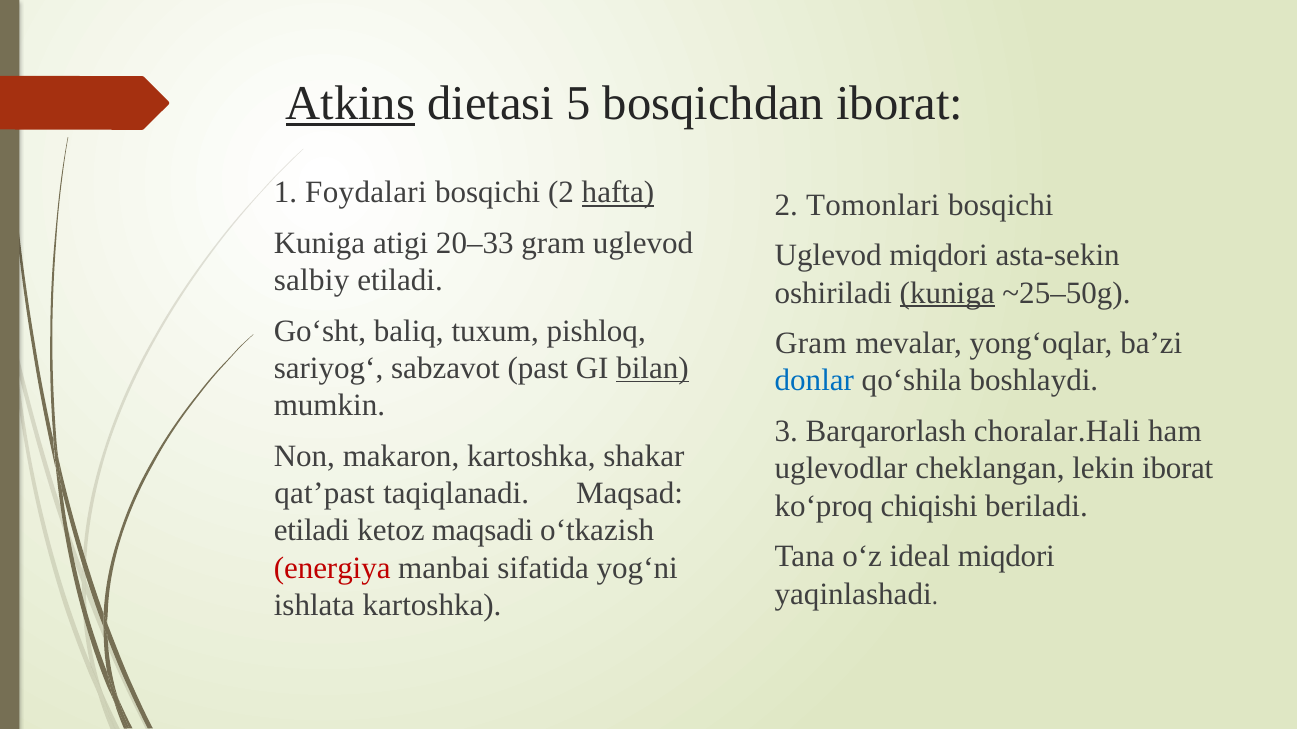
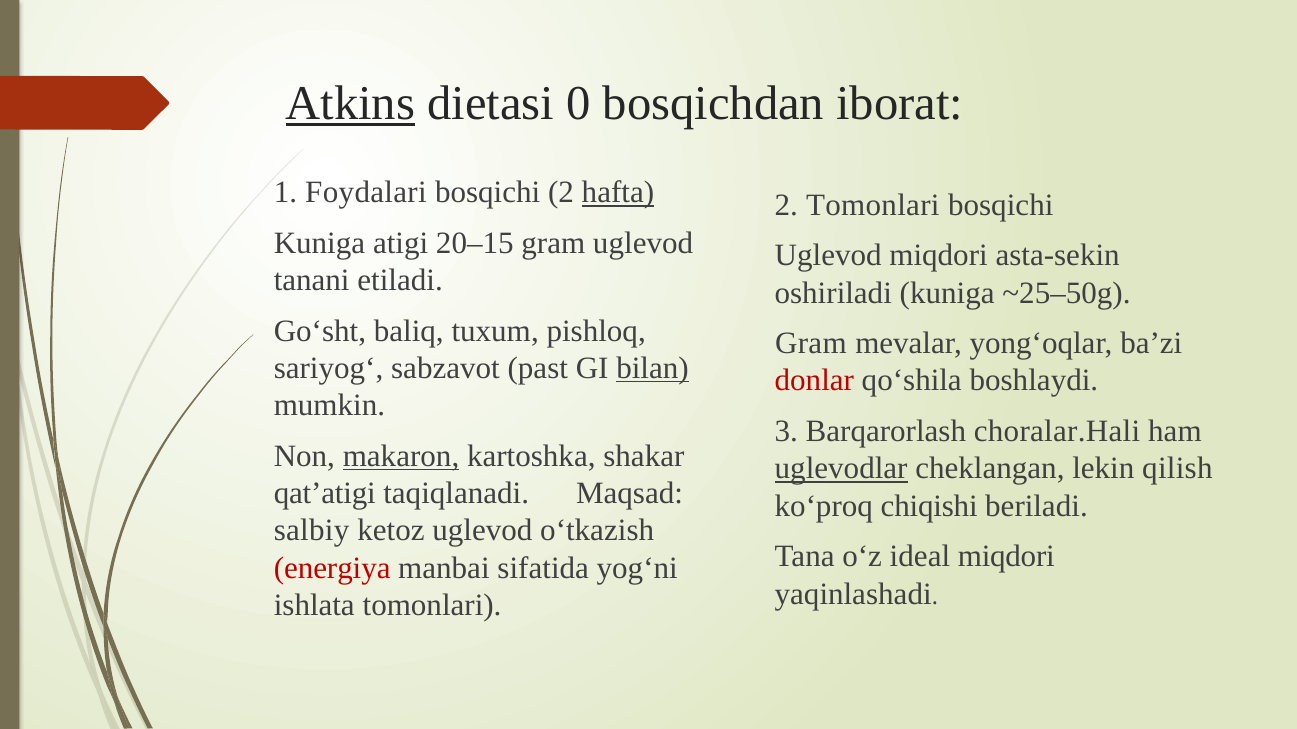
5: 5 -> 0 (578, 104)
20–33: 20–33 -> 20–15 (475, 243)
salbiy: salbiy -> tanani (312, 280)
kuniga underline: present -> none (947, 293)
donlar colour: blue -> red (814, 381)
makaron underline: none -> present (401, 457)
uglevodlar underline: none -> present (841, 469)
lekin iborat: iborat -> qilish (1177, 469)
qat’past: qat’past -> qat’atigi (325, 494)
etiladi: etiladi -> salbiy (312, 531)
ketoz maqsadi: maqsadi -> uglevod (482, 531)
ishlata kartoshka: kartoshka -> tomonlari (432, 606)
